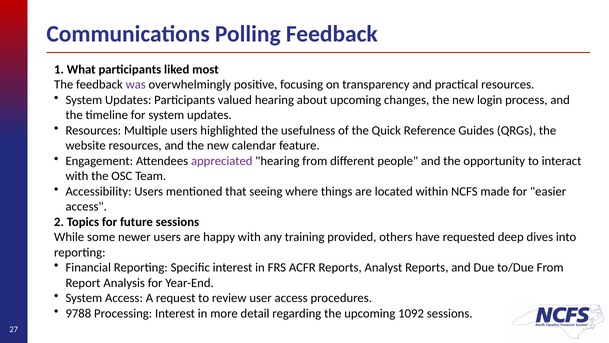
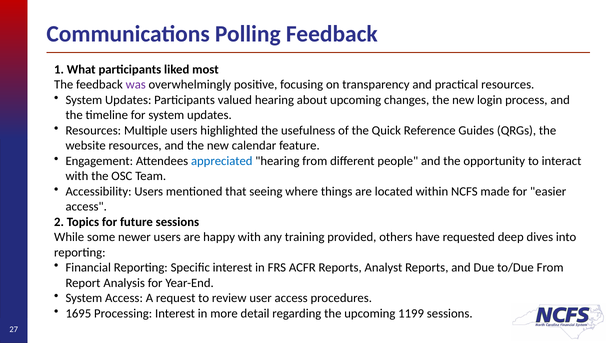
appreciated colour: purple -> blue (222, 161)
9788: 9788 -> 1695 (78, 313)
1092: 1092 -> 1199 (411, 313)
